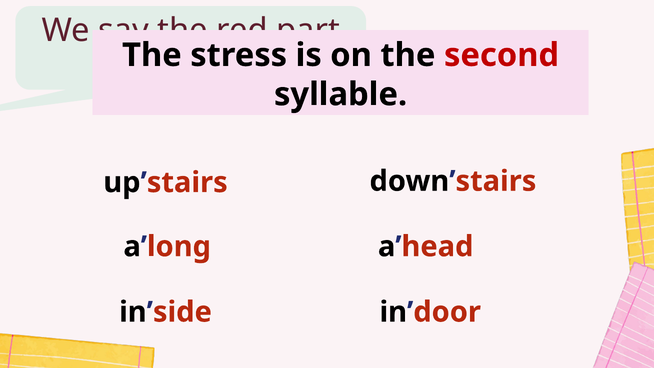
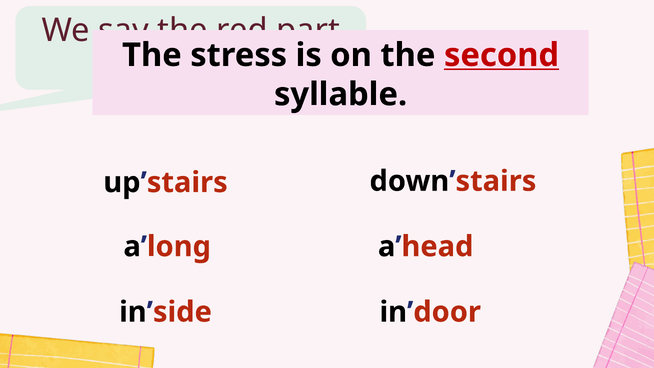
second underline: none -> present (502, 55)
